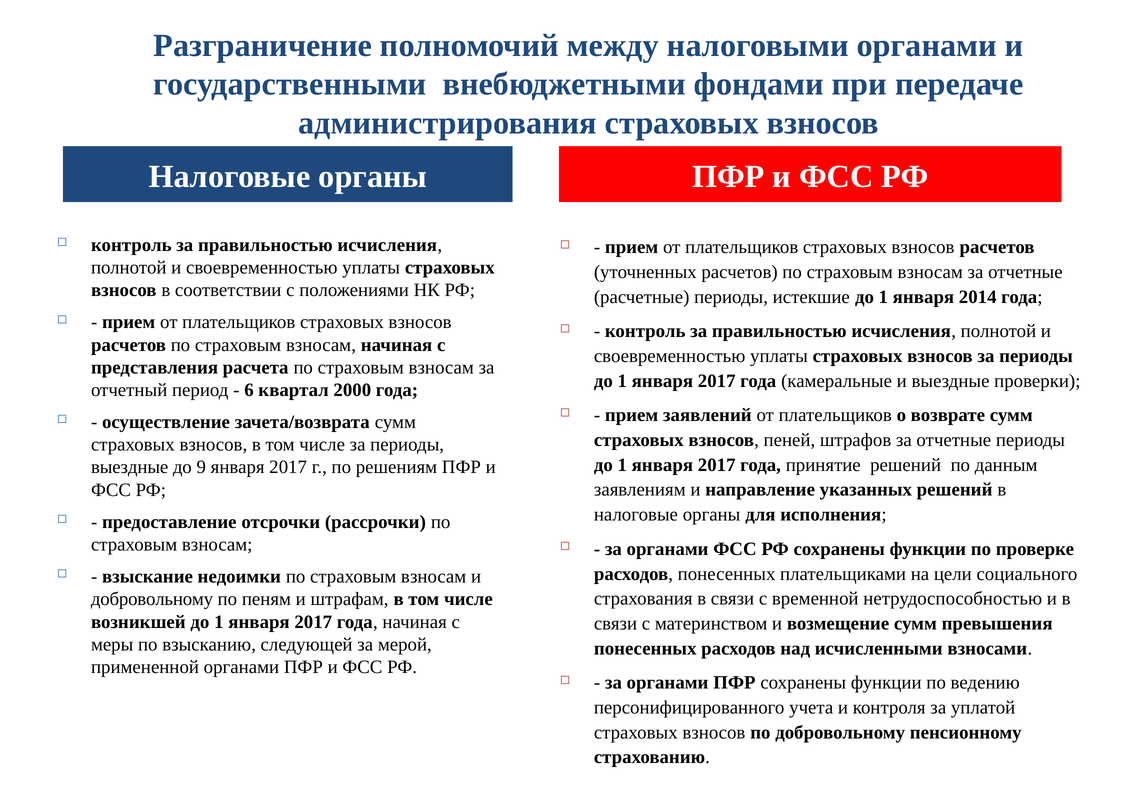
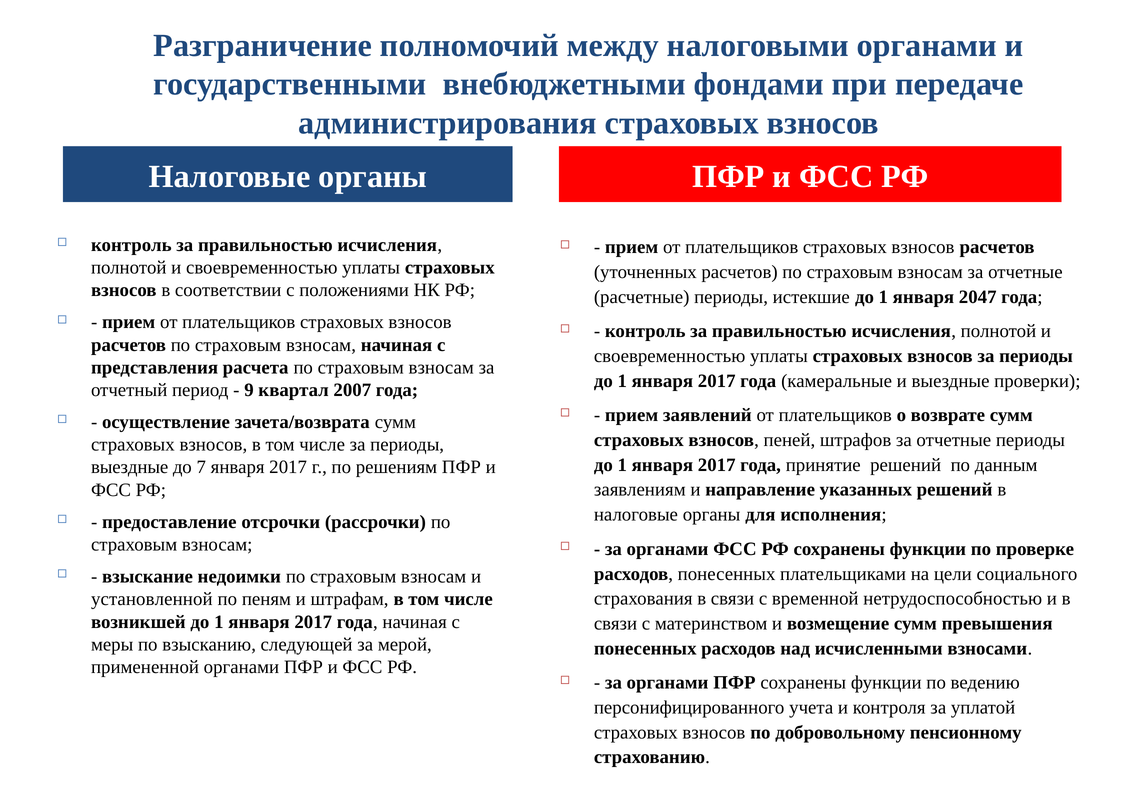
2014: 2014 -> 2047 (978, 297)
6: 6 -> 9 (249, 390)
2000: 2000 -> 2007 (352, 390)
9: 9 -> 7 (201, 467)
добровольному: добровольному -> установленной (152, 599)
